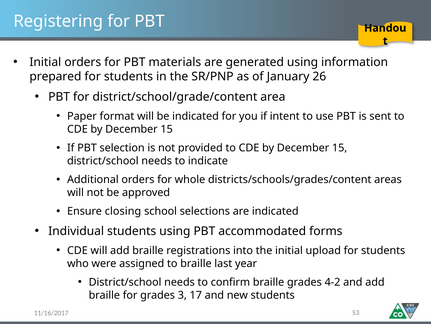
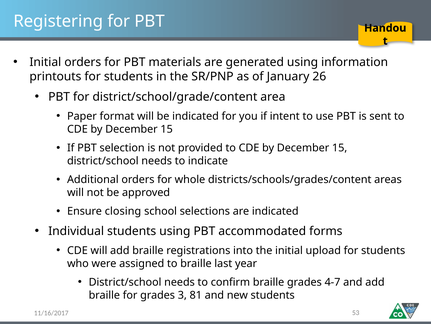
prepared: prepared -> printouts (55, 76)
4-2: 4-2 -> 4-7 (332, 282)
17: 17 -> 81 (196, 294)
